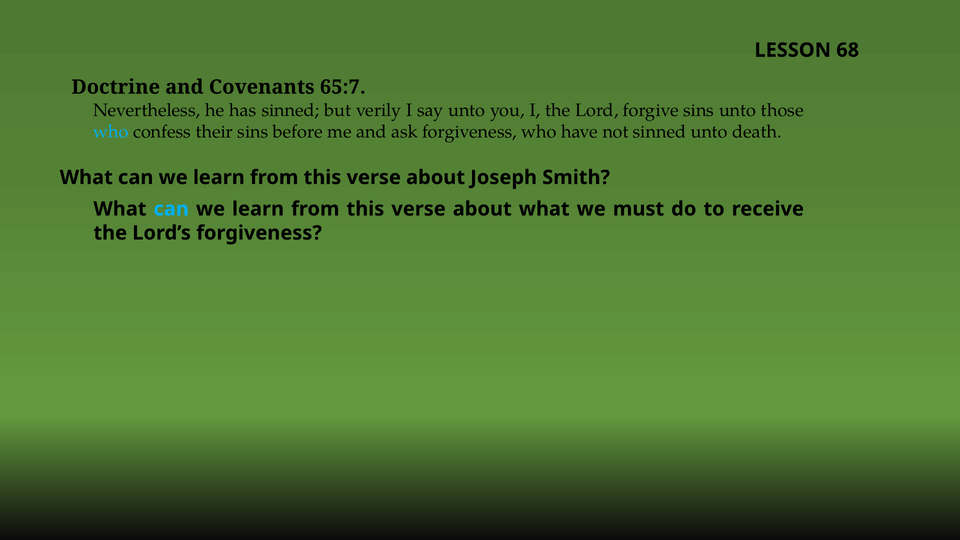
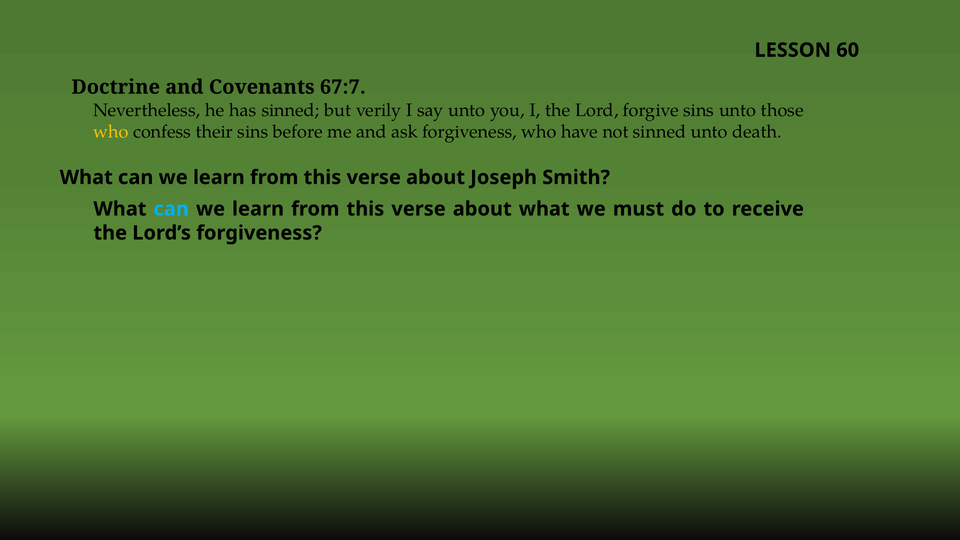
68: 68 -> 60 (848, 50)
65:7: 65:7 -> 67:7 (343, 87)
who colour: light blue -> yellow (111, 132)
